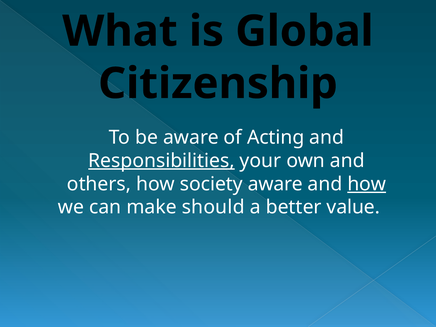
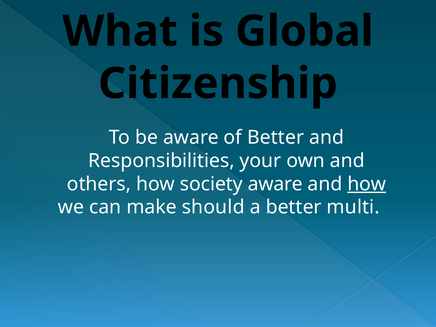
of Acting: Acting -> Better (276, 137)
Responsibilities underline: present -> none (161, 161)
value: value -> multi (353, 207)
